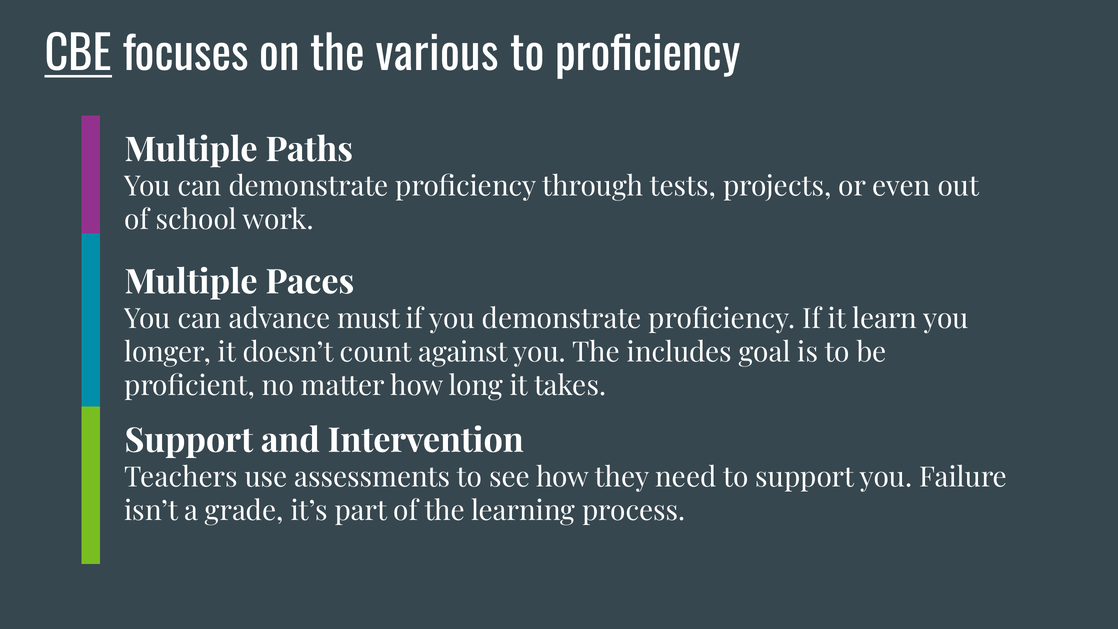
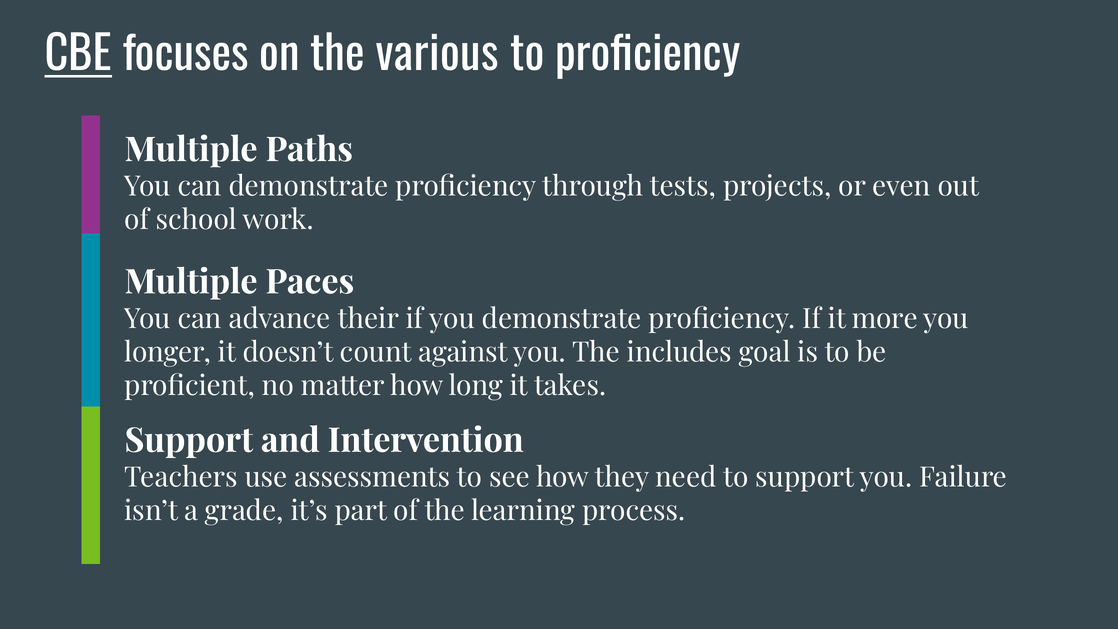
must: must -> their (368, 319)
learn: learn -> more (885, 319)
